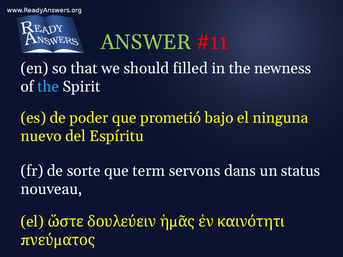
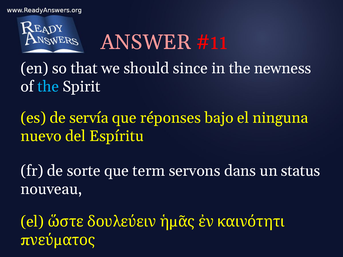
ANSWER colour: light green -> pink (146, 42)
filled: filled -> since (190, 68)
poder: poder -> servía (89, 118)
prometió: prometió -> réponses (171, 118)
